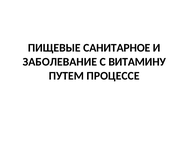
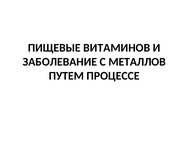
САНИТАРНОЕ: САНИТАРНОЕ -> ВИТАМИНОВ (117, 48)
ВИТАМИНУ: ВИТАМИНУ -> МЕТАЛЛОВ (137, 62)
